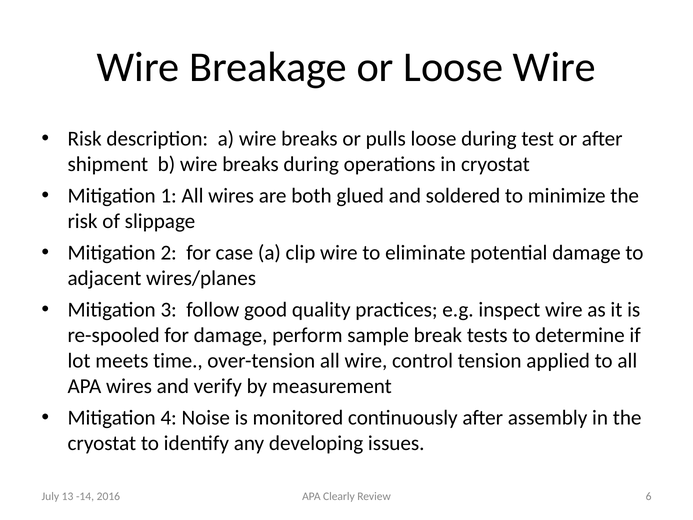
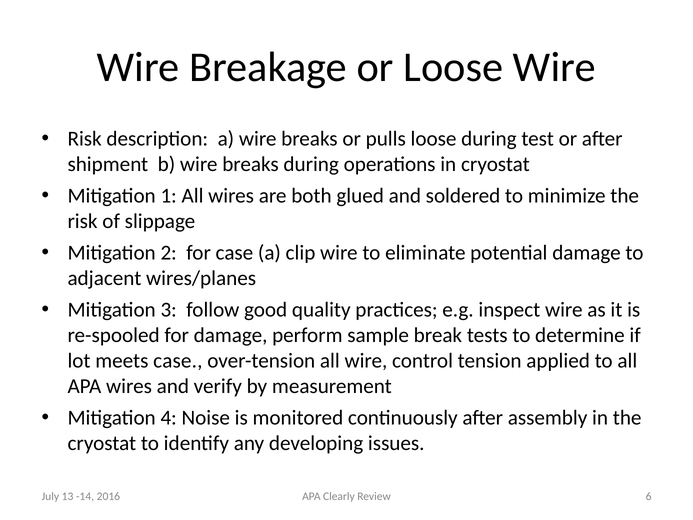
meets time: time -> case (178, 361)
